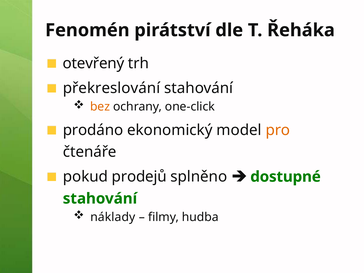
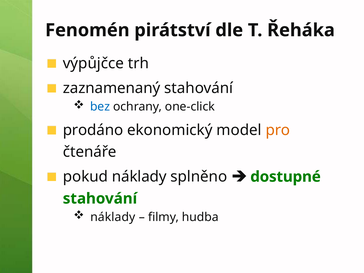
otevřený: otevřený -> výpůjčce (93, 63)
překreslování: překreslování -> zaznamenaný (112, 88)
bez colour: orange -> blue (100, 107)
pokud prodejů: prodejů -> náklady (139, 177)
